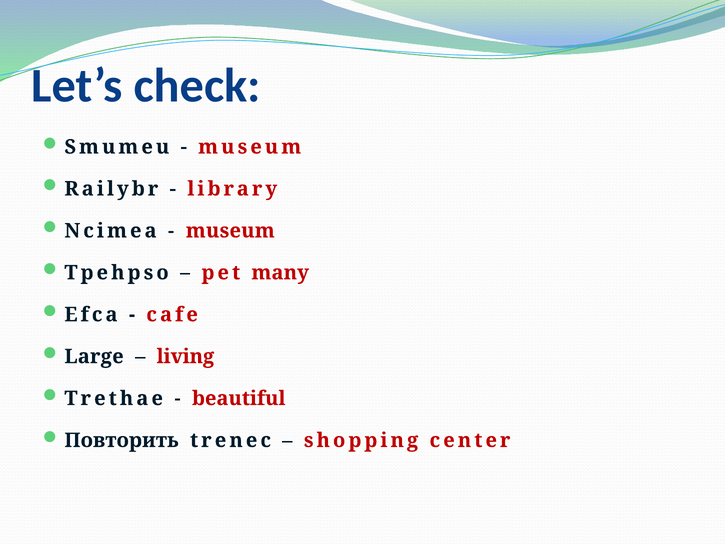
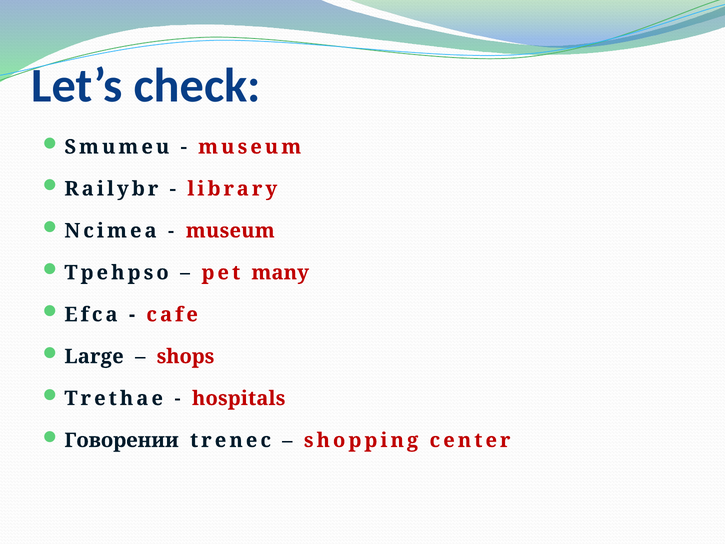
living: living -> shops (185, 356)
beautiful: beautiful -> hospitals (239, 398)
Повторить: Повторить -> Говорении (122, 440)
